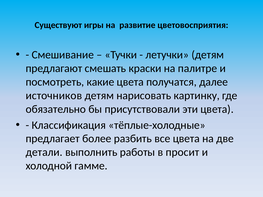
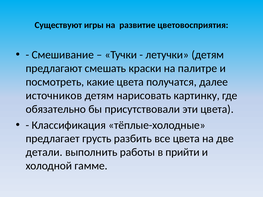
более: более -> грусть (97, 139)
просит: просит -> прийти (183, 152)
